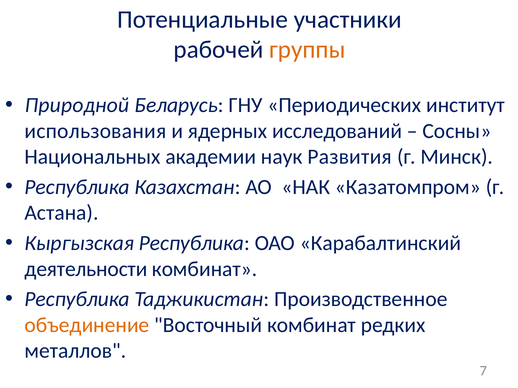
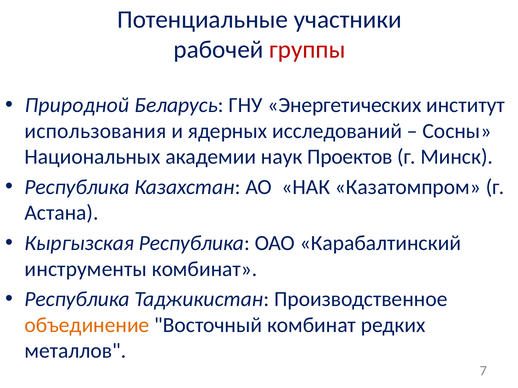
группы colour: orange -> red (307, 50)
Периодических: Периодических -> Энергетических (344, 105)
Развития: Развития -> Проектов (350, 157)
деятельности: деятельности -> инструменты (86, 269)
